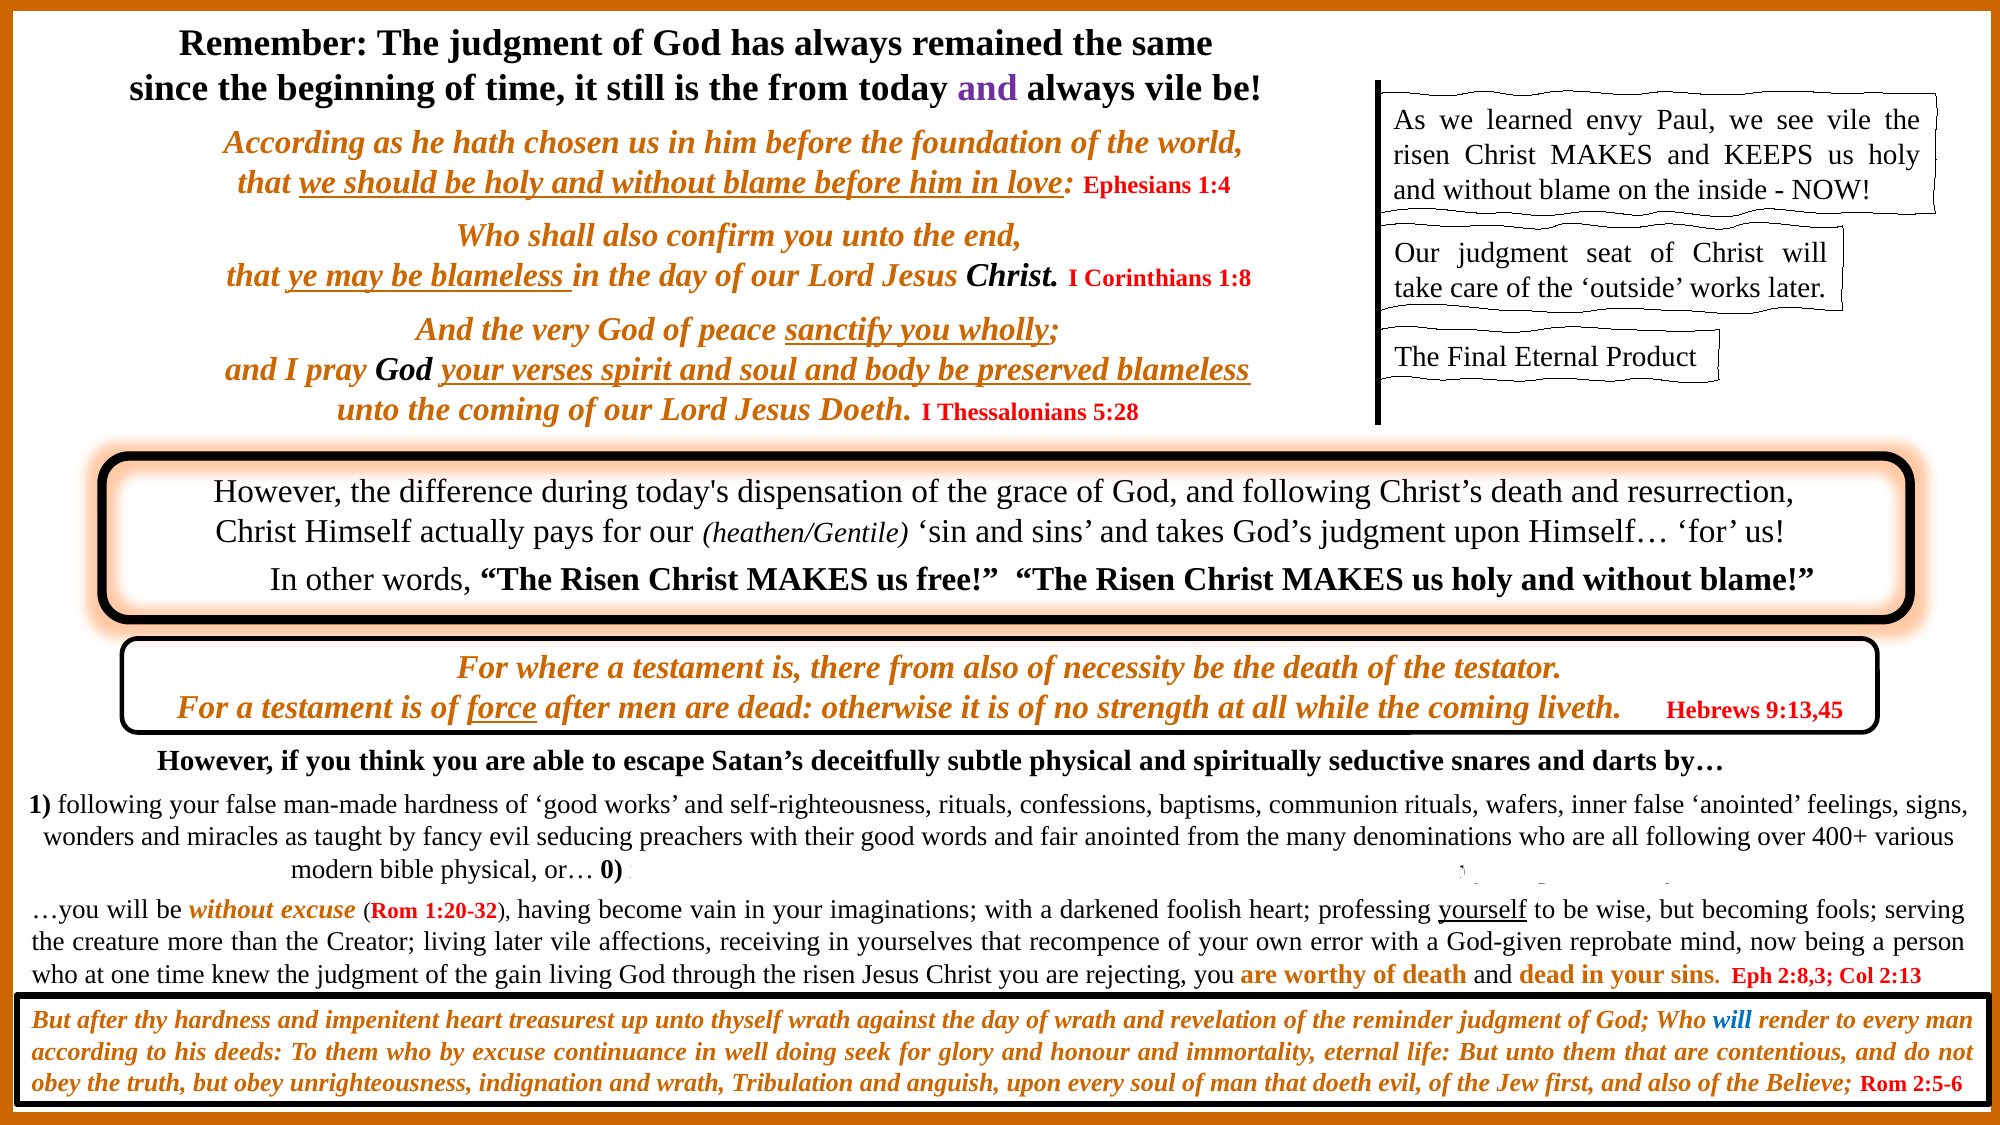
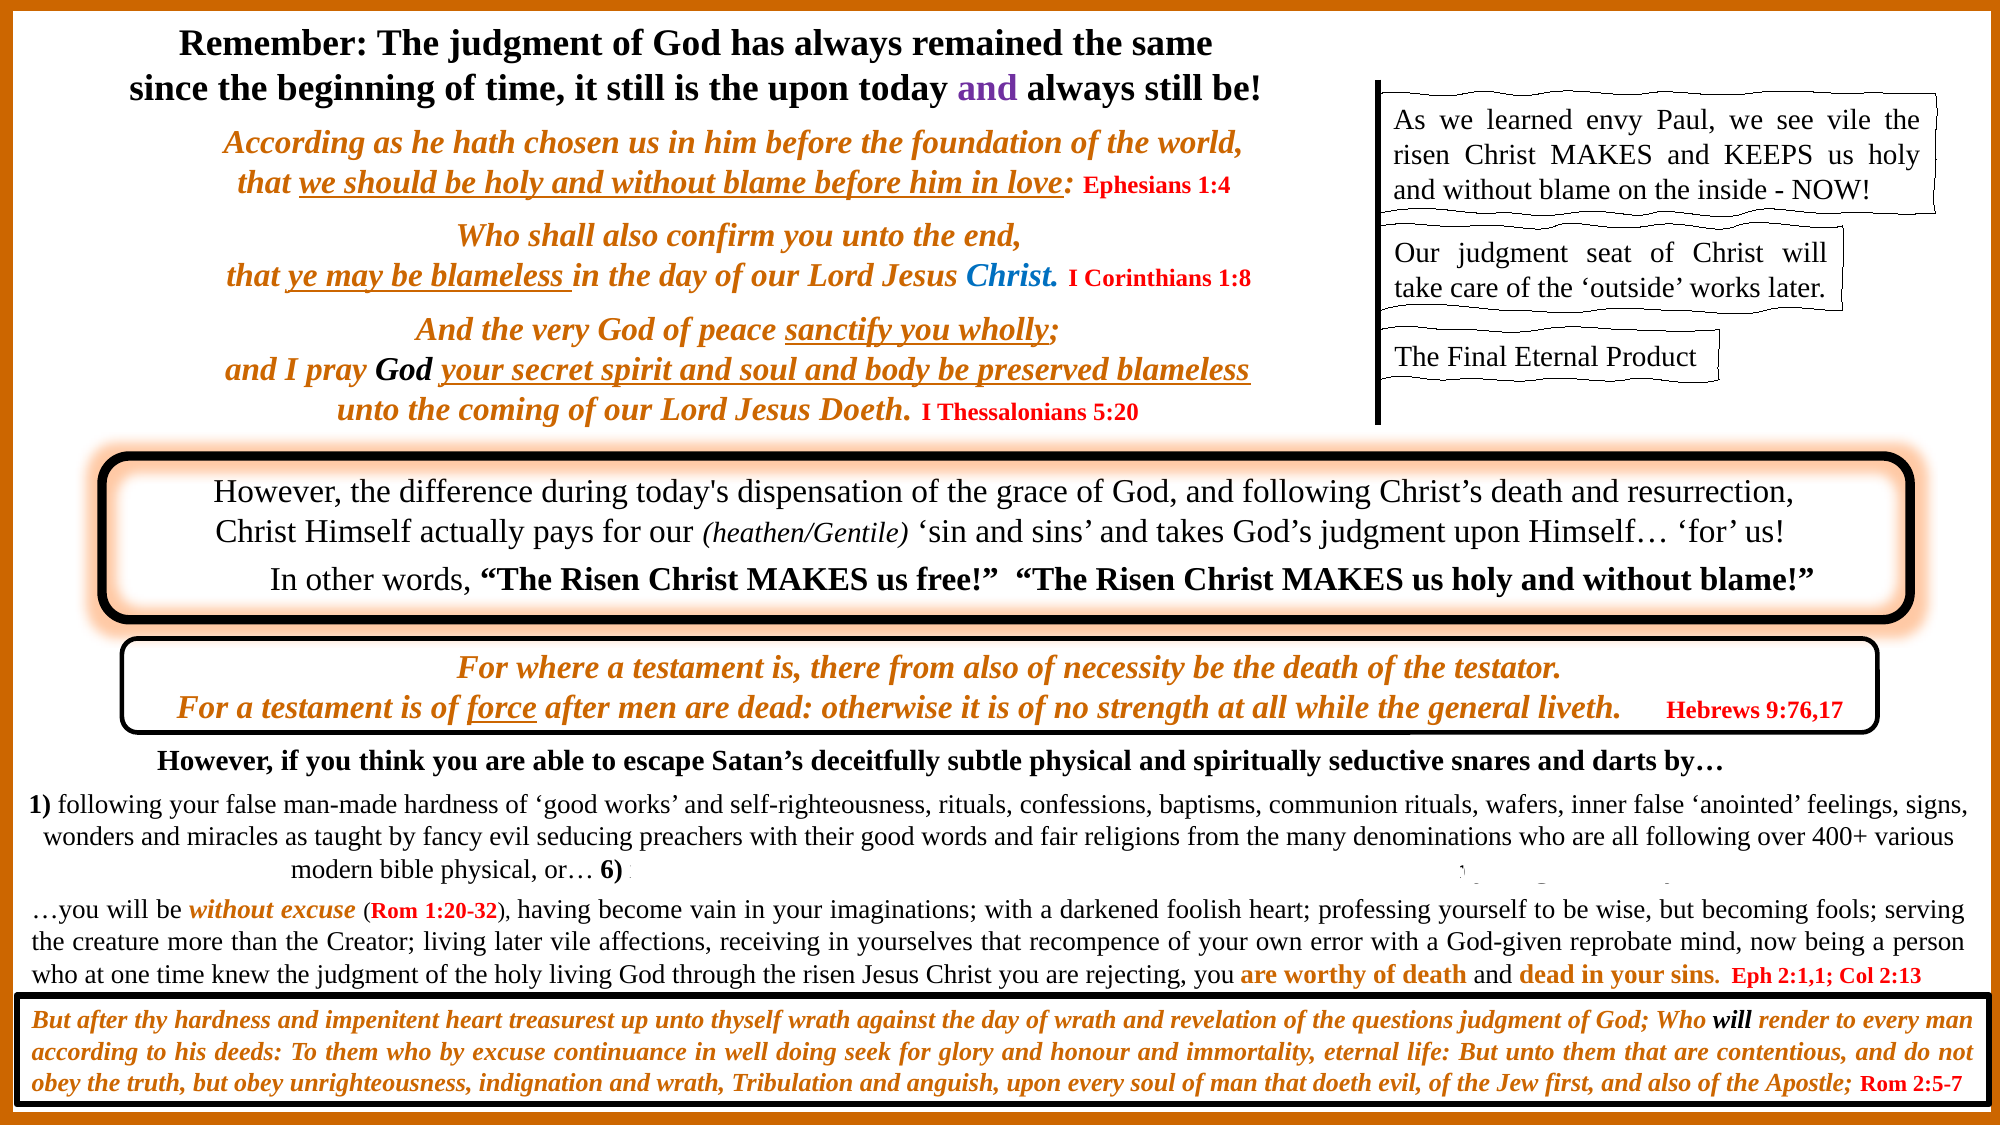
the from: from -> upon (809, 88)
always vile: vile -> still (1174, 88)
Christ colour: black -> blue (1013, 276)
verses: verses -> secret (552, 370)
5:28: 5:28 -> 5:20 (1116, 412)
while the coming: coming -> general (1479, 708)
9:13,45: 9:13,45 -> 9:76,17 (1805, 711)
fair anointed: anointed -> religions (1132, 837)
0: 0 -> 6 (612, 869)
yourself underline: present -> none (1483, 909)
the gain: gain -> holy (518, 974)
2:8,3: 2:8,3 -> 2:1,1 (1806, 976)
reminder: reminder -> questions (1403, 1020)
will colour: blue -> black (1732, 1020)
Believe: Believe -> Apostle (1809, 1083)
2:5-6: 2:5-6 -> 2:5-7 (1938, 1084)
